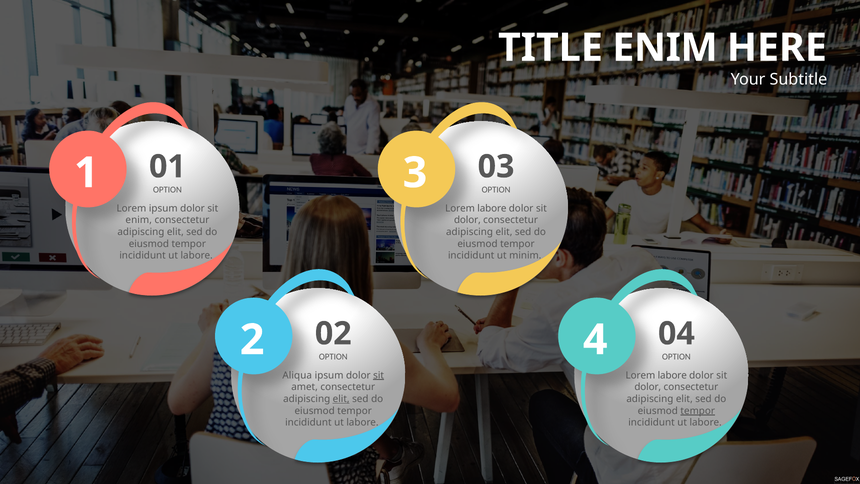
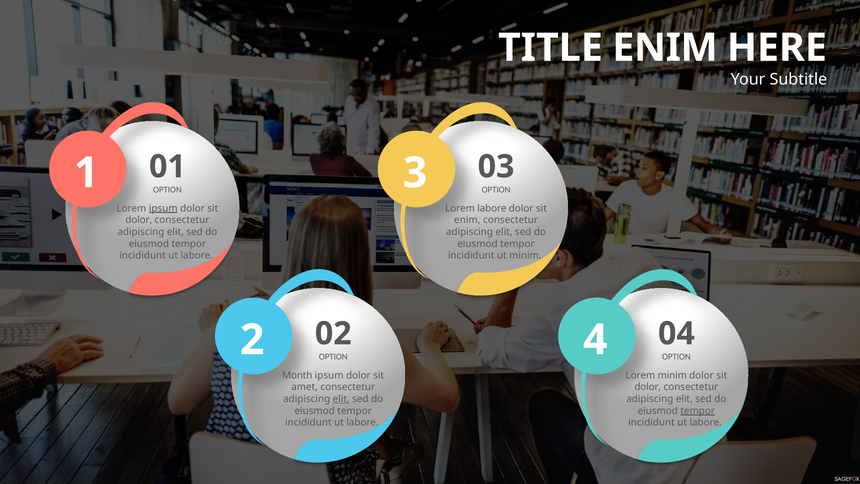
ipsum underline: none -> present (163, 208)
enim: enim -> dolor (139, 220)
dolor: dolor -> enim (467, 220)
Aliqua: Aliqua -> Month (297, 375)
sit underline: present -> none (379, 375)
labore: labore -> minim (672, 375)
